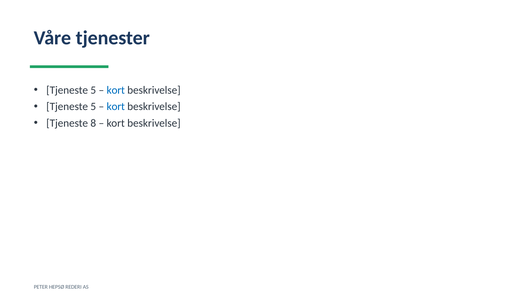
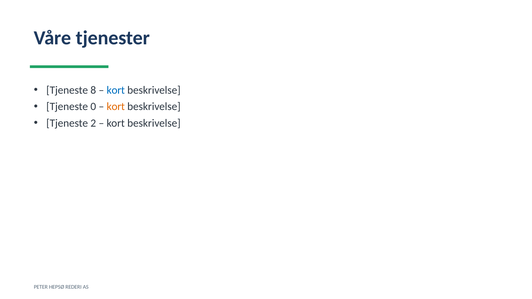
5: 5 -> 8 (93, 90)
5: 5 -> 0 (93, 107)
kort colour: blue -> orange (116, 107)
8: 8 -> 2 (93, 123)
